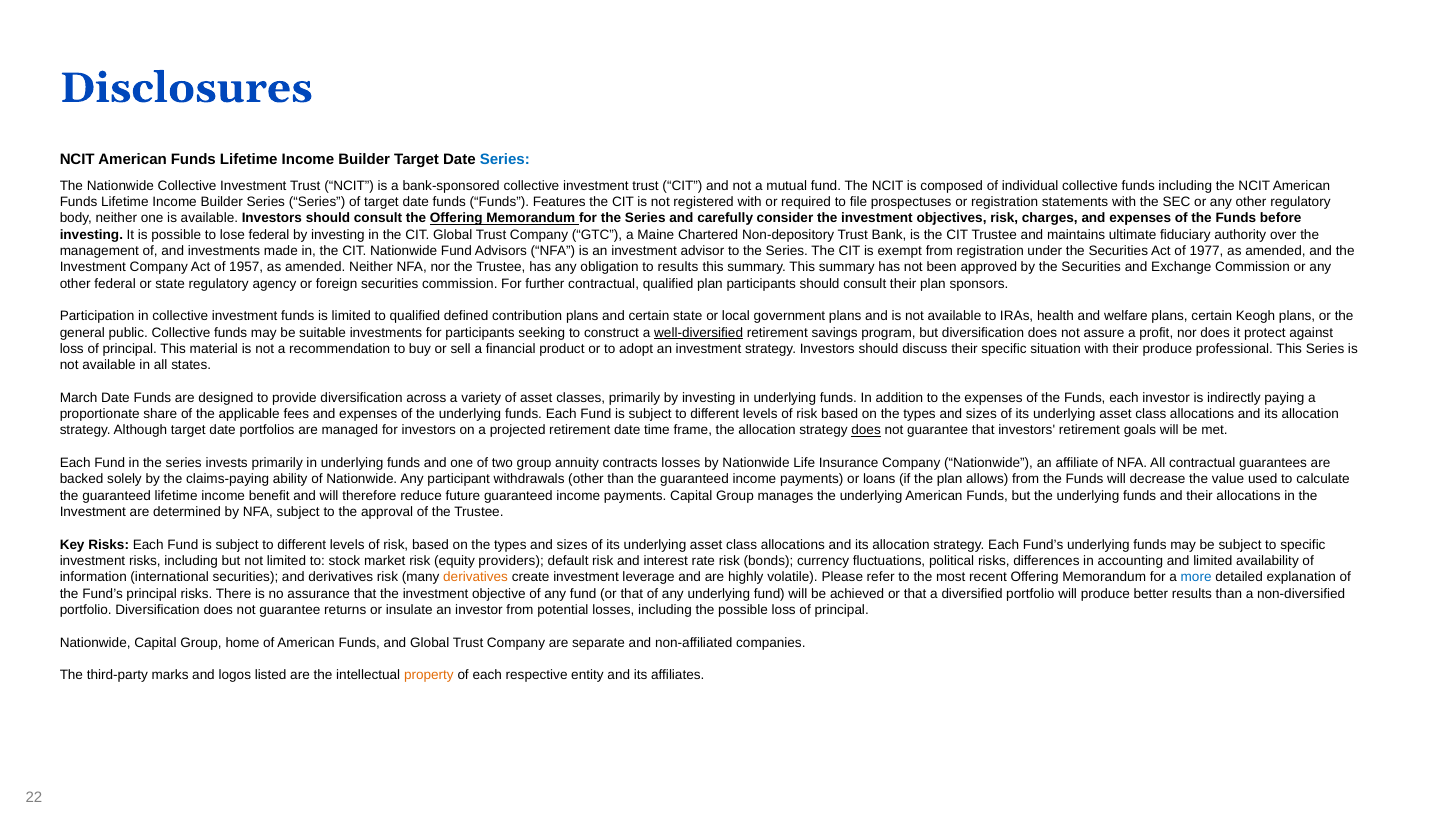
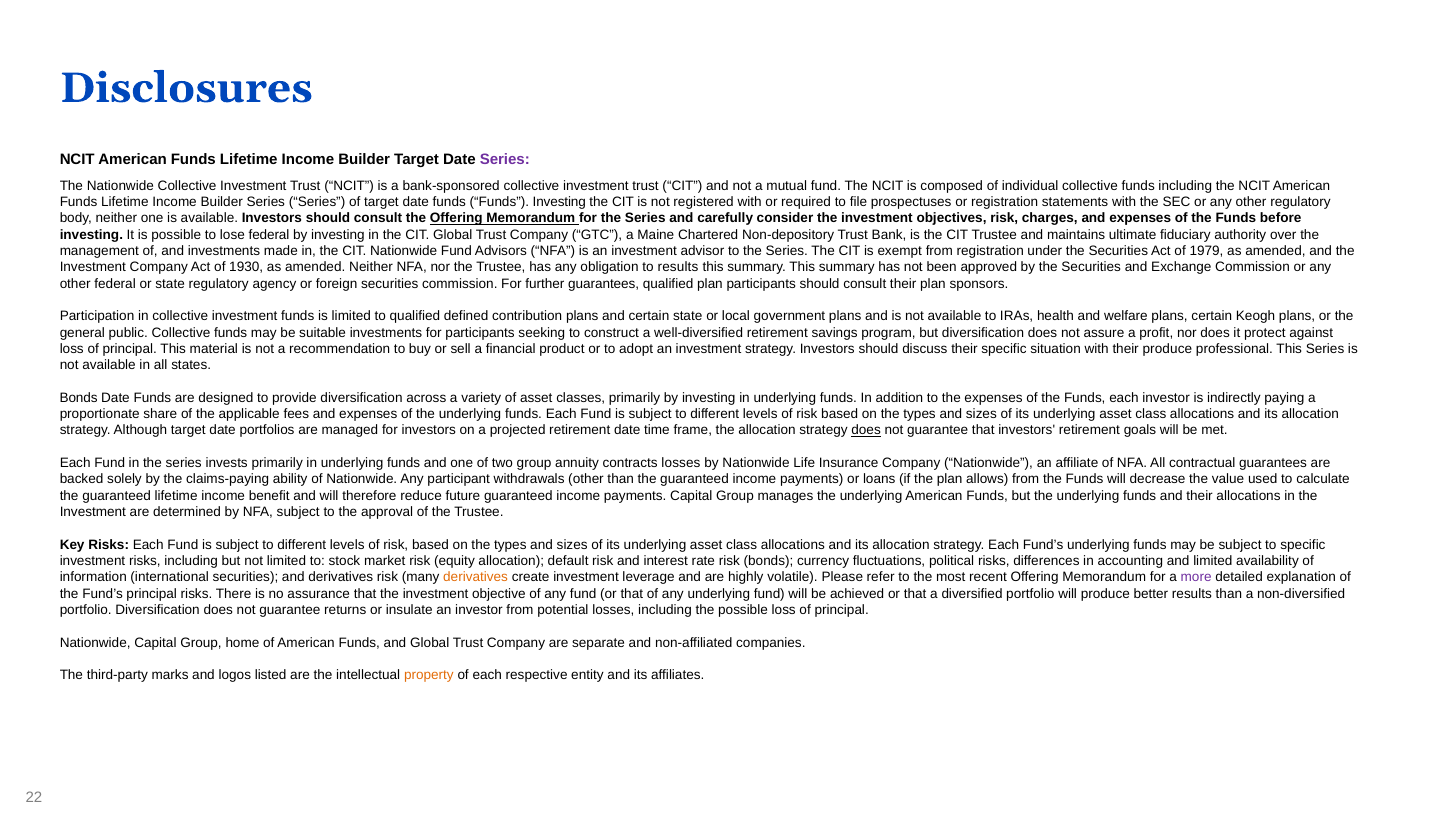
Series colour: blue -> purple (505, 159)
Funds Features: Features -> Investing (559, 202)
1977: 1977 -> 1979 (1206, 251)
1957: 1957 -> 1930 (246, 267)
further contractual: contractual -> guarantees (604, 283)
well-diversified underline: present -> none (699, 332)
March: March -> Bonds (79, 398)
equity providers: providers -> allocation (511, 561)
more colour: blue -> purple (1196, 577)
